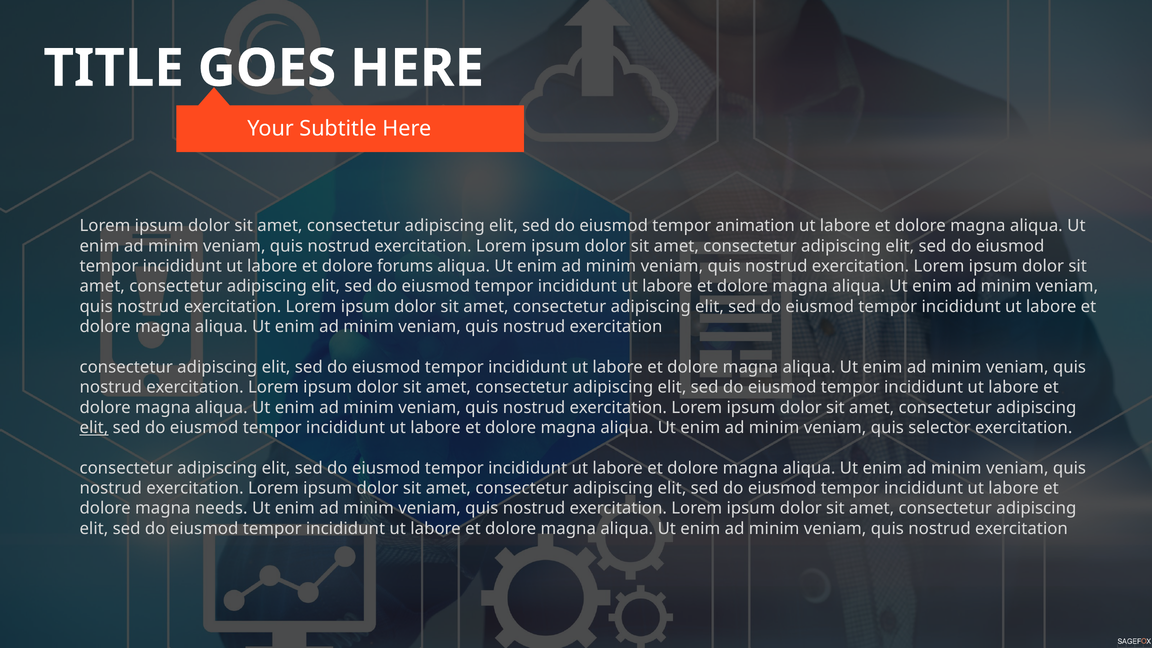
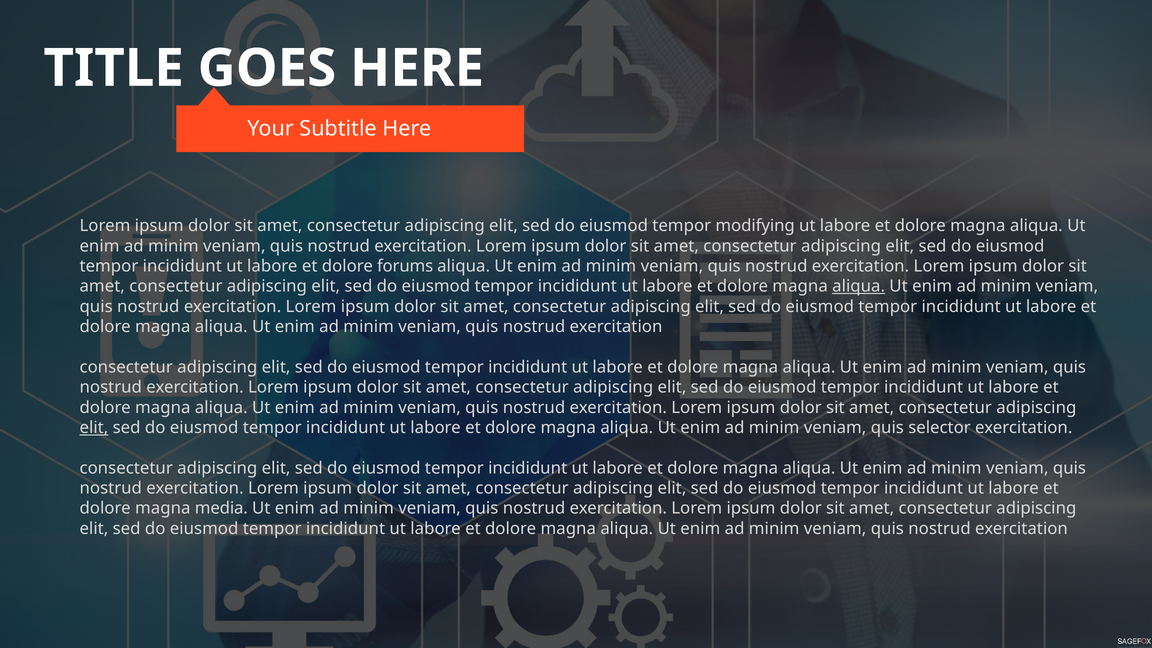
animation: animation -> modifying (755, 226)
aliqua underline: none -> present (859, 286)
needs: needs -> media (221, 508)
